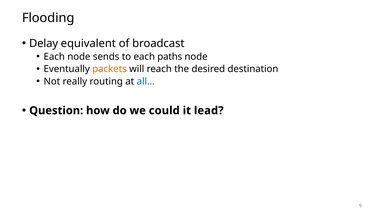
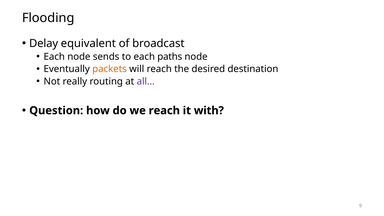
all… colour: blue -> purple (146, 81)
we could: could -> reach (164, 111)
lead: lead -> with (209, 111)
